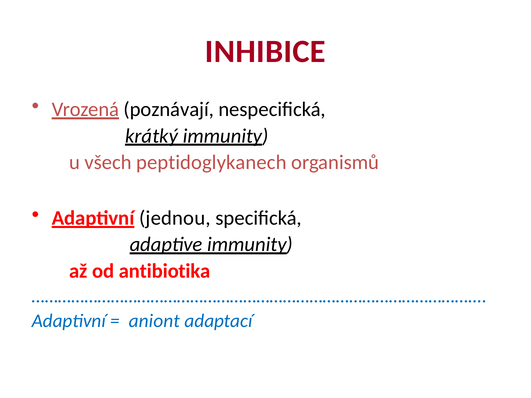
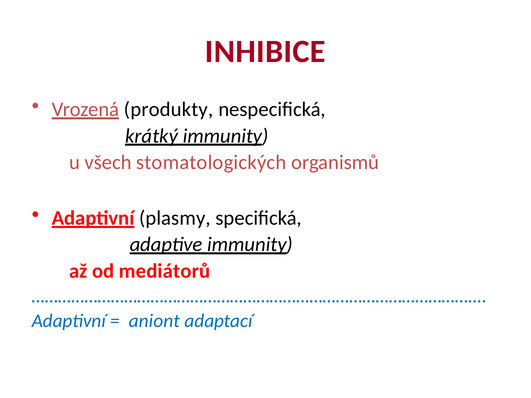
poznávají: poznávají -> produkty (169, 109)
peptidoglykanech: peptidoglykanech -> stomatologických (211, 163)
jednou: jednou -> plasmy (175, 218)
antibiotika: antibiotika -> mediátorů (165, 271)
